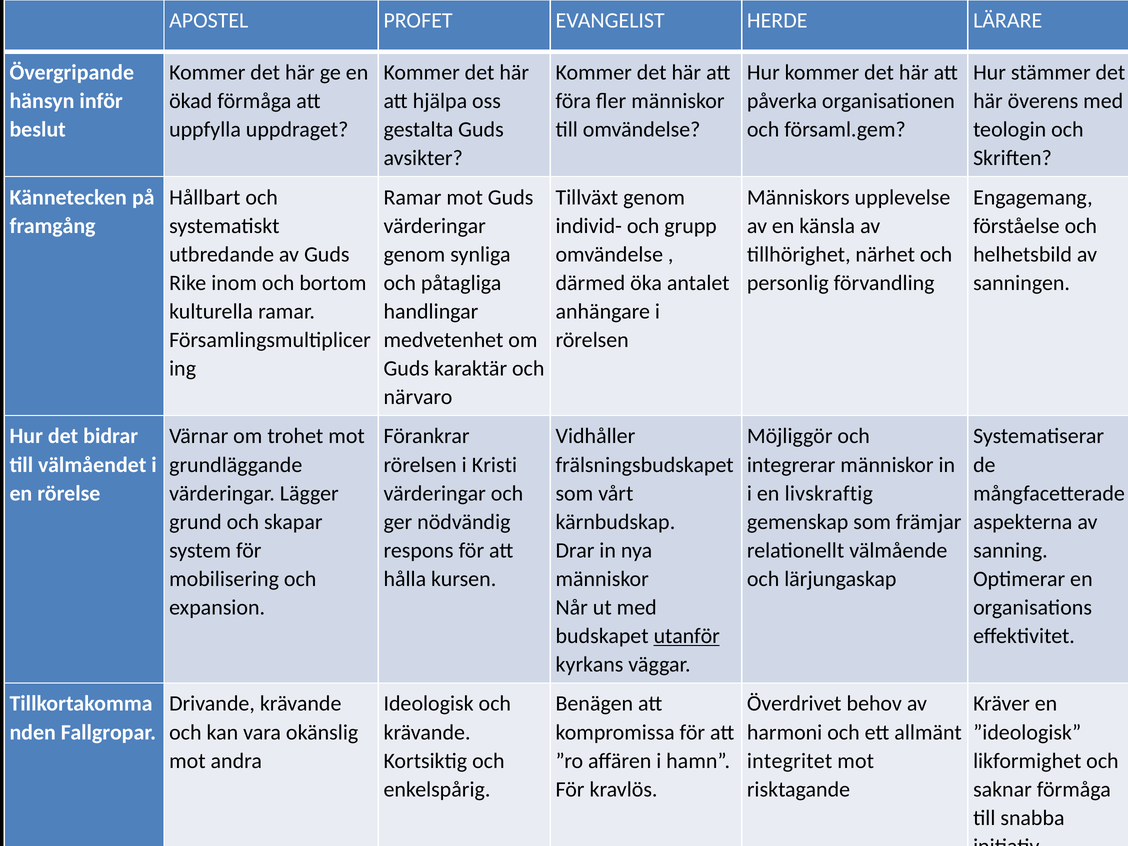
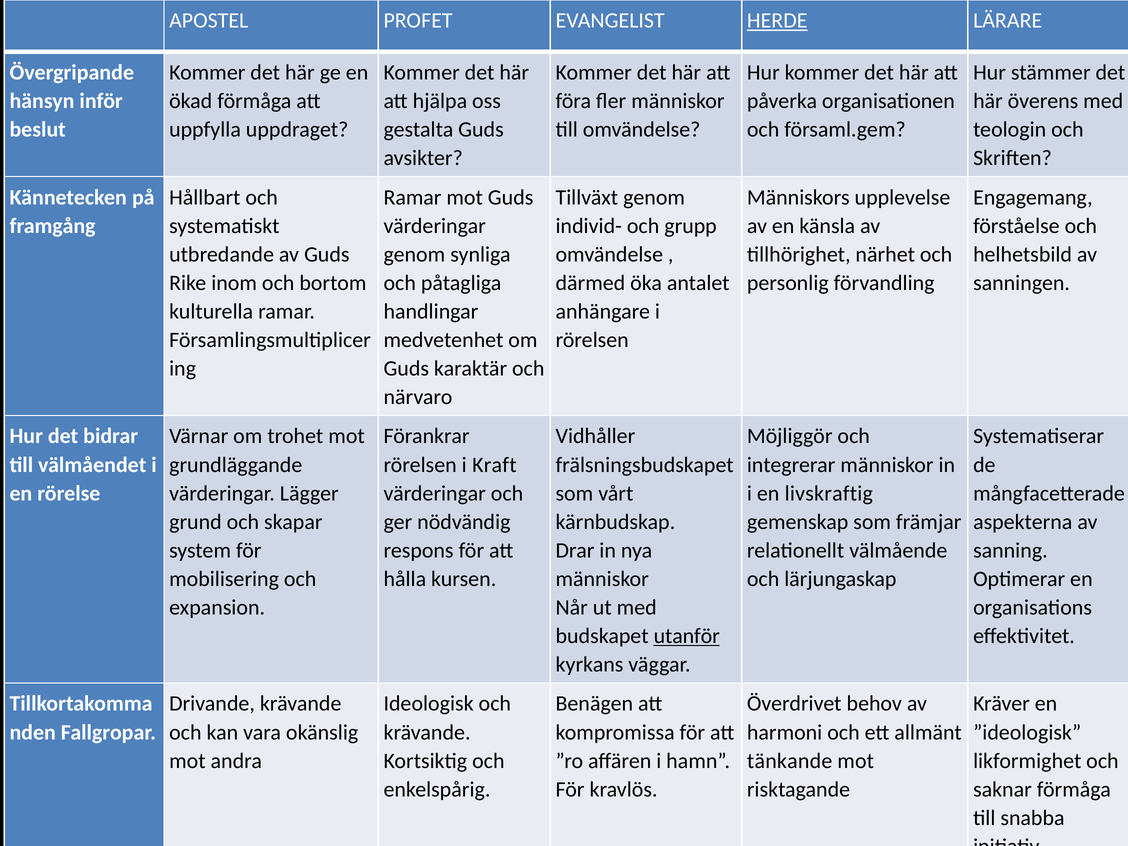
HERDE underline: none -> present (777, 21)
Kristi: Kristi -> Kraft (494, 465)
integritet: integritet -> tänkande (790, 761)
